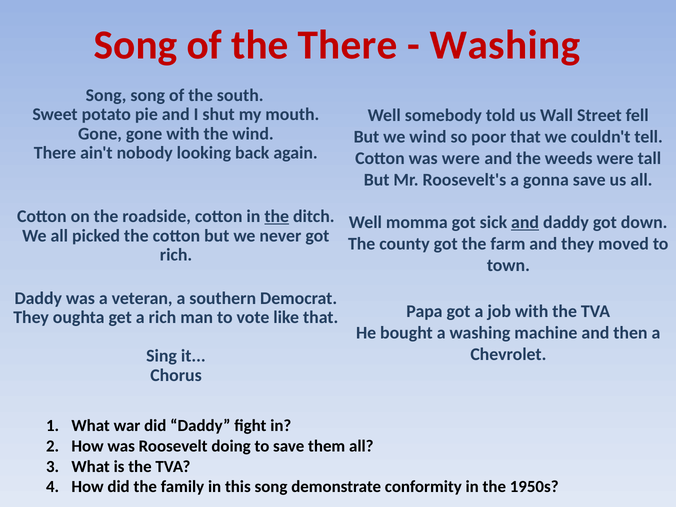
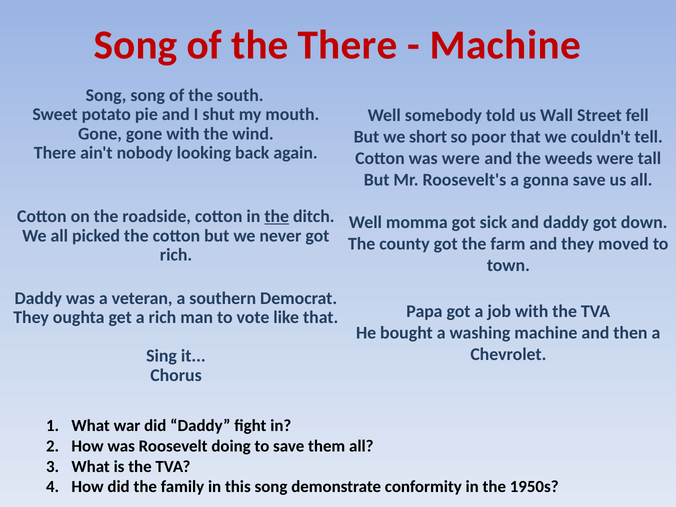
Washing: Washing -> Machine (505, 45)
we wind: wind -> short (428, 137)
and underline: present -> none (525, 222)
